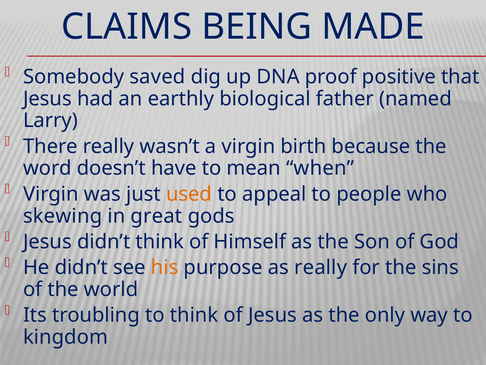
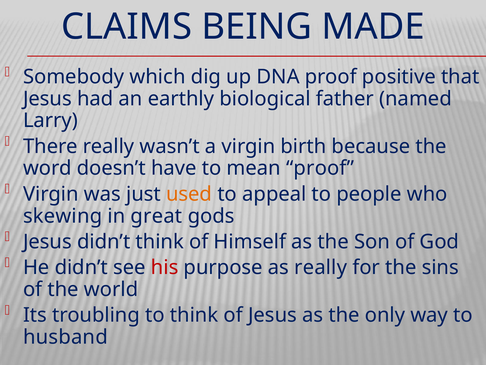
saved: saved -> which (157, 77)
mean when: when -> proof (320, 168)
his colour: orange -> red (165, 267)
kingdom: kingdom -> husband (65, 337)
